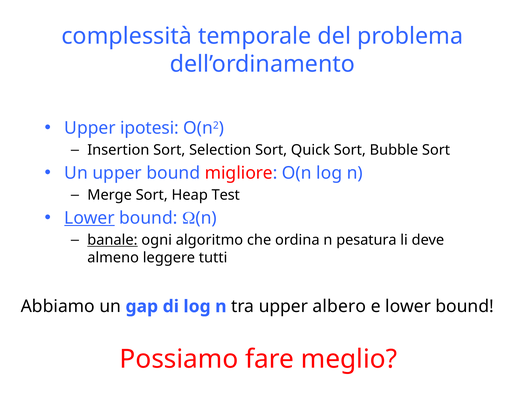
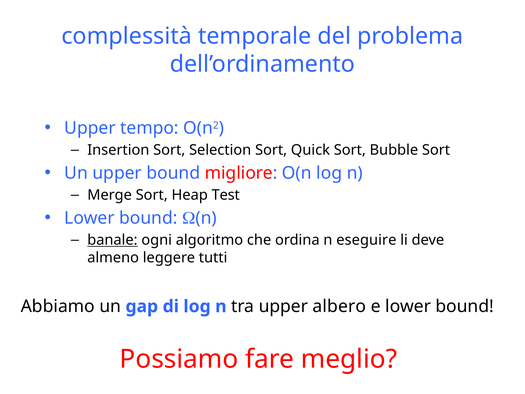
ipotesi: ipotesi -> tempo (149, 128)
Lower underline: present -> none (89, 218)
pesatura: pesatura -> eseguire (366, 240)
